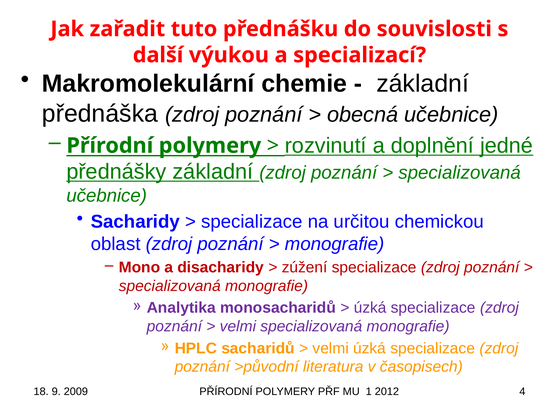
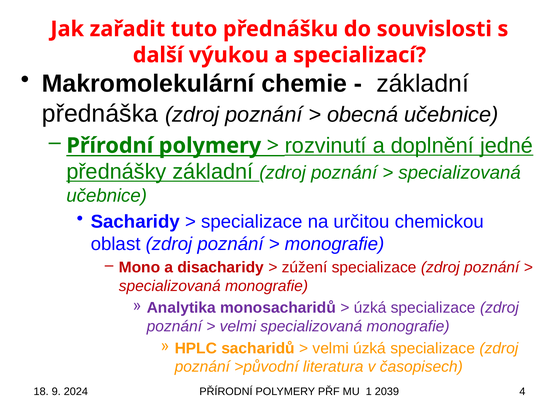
2009: 2009 -> 2024 (76, 392)
2012: 2012 -> 2039 (387, 392)
